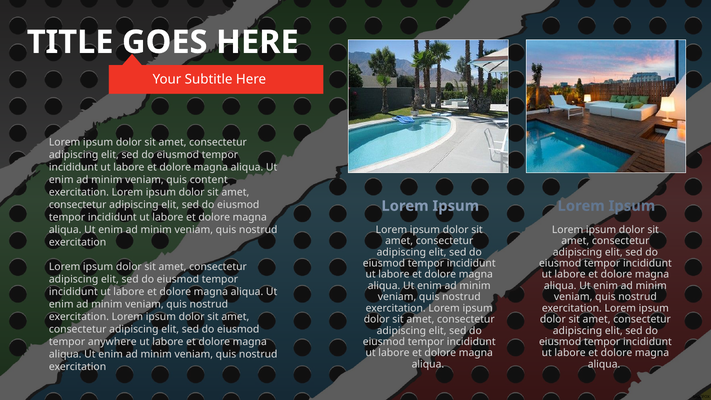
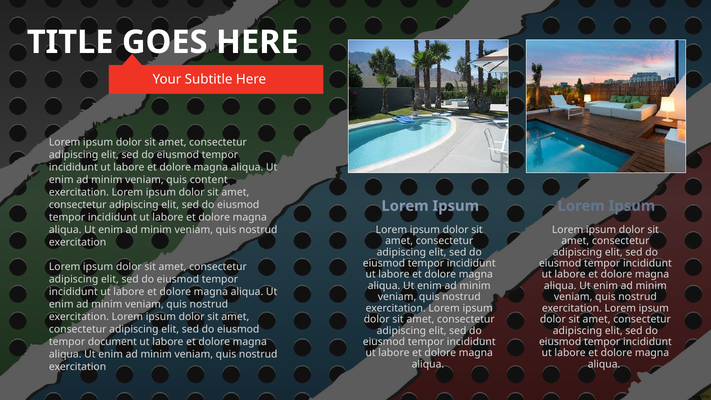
anywhere: anywhere -> document (112, 342)
